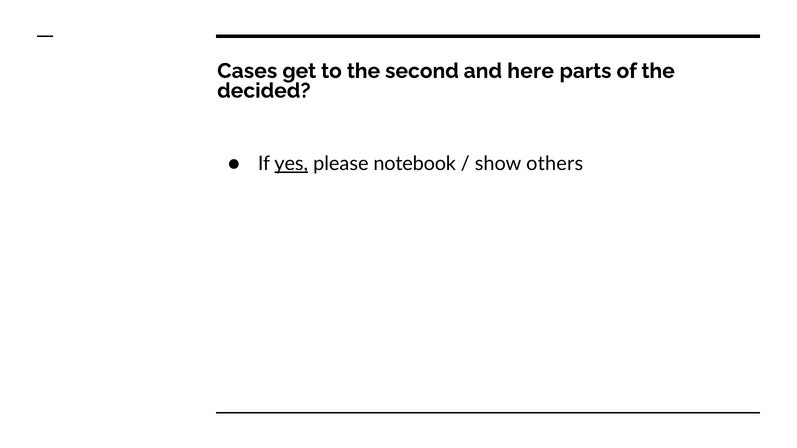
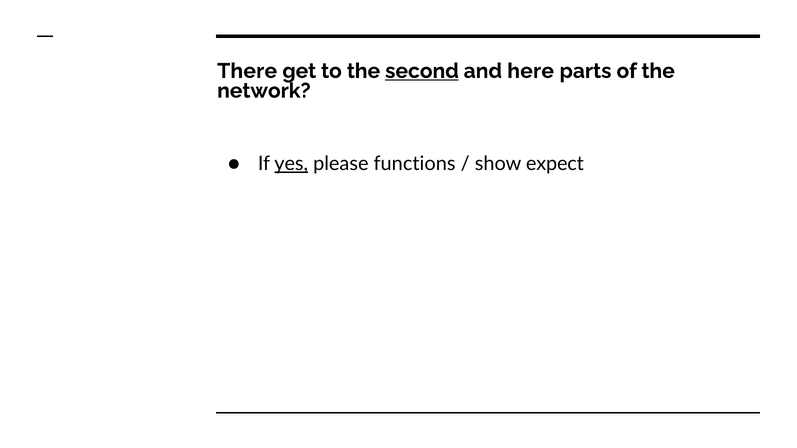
Cases: Cases -> There (247, 71)
second underline: none -> present (422, 71)
decided: decided -> network (264, 91)
notebook: notebook -> functions (415, 164)
others: others -> expect (555, 164)
